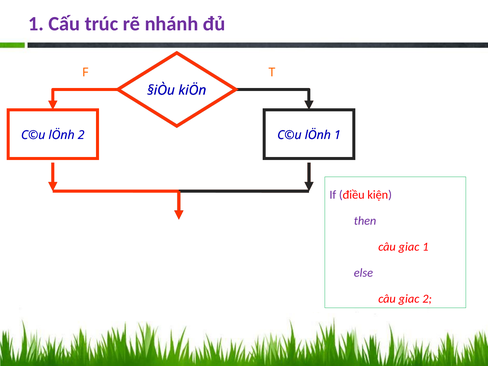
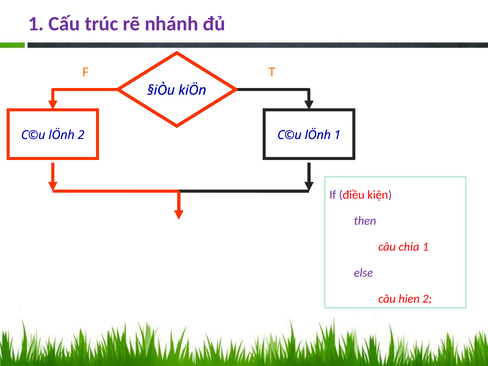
giac: giac -> chia (409, 247)
giac: giac -> hien (409, 299)
